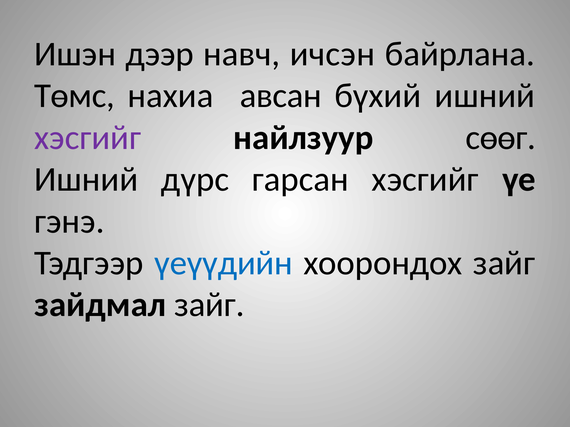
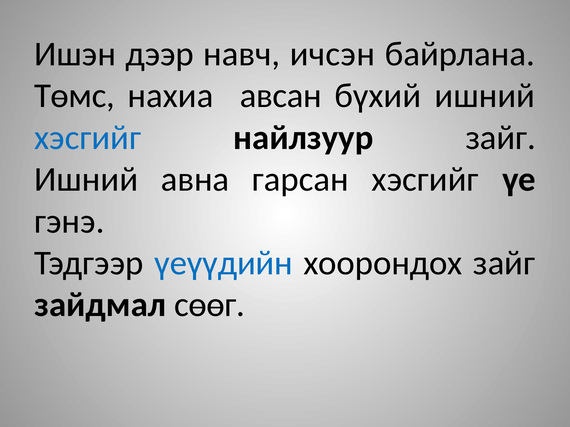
хэсгийг colour: purple -> blue (88, 138)
найлзуур сөөг: сөөг -> зайг (501, 138)
дүрс: дүрс -> авна (195, 180)
зайдмал зайг: зайг -> сөөг (209, 305)
